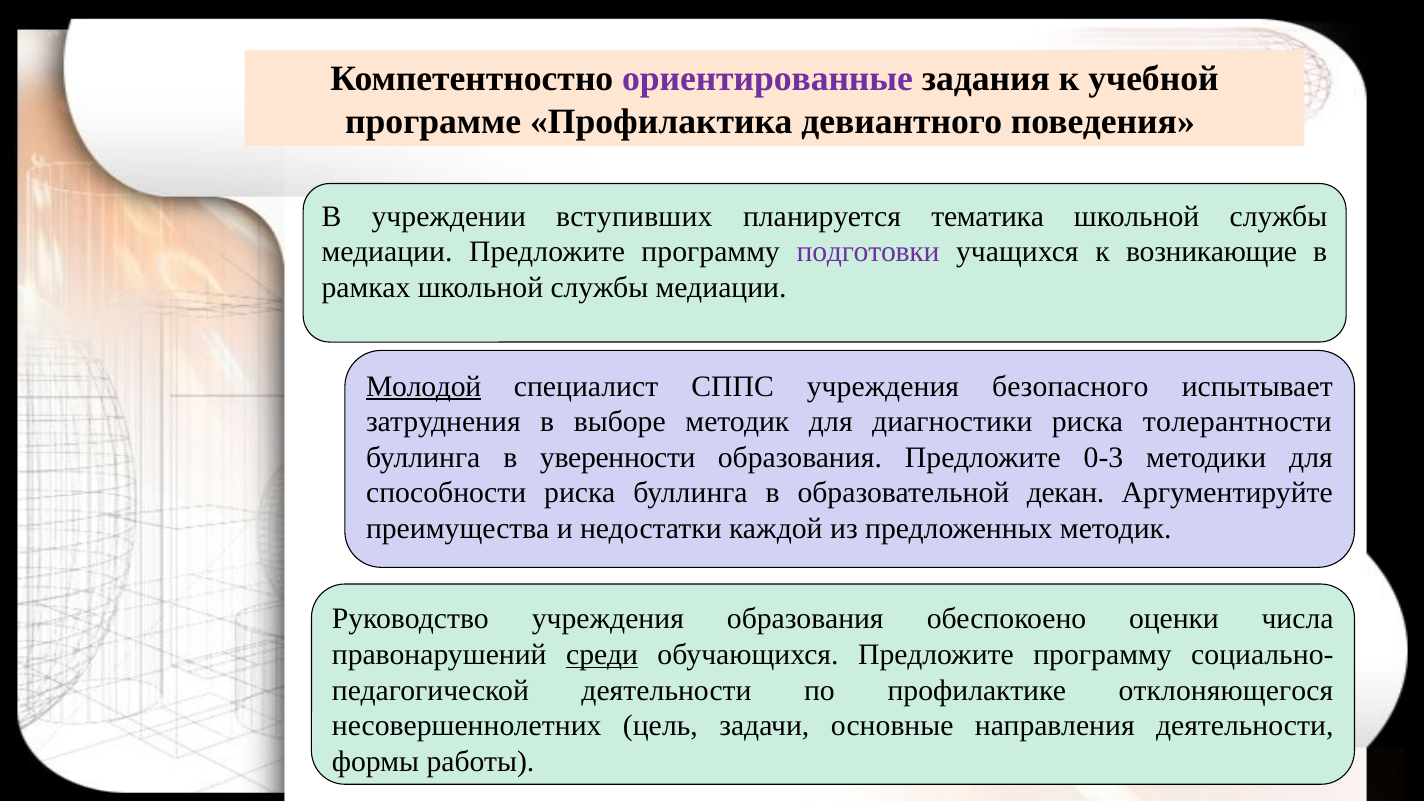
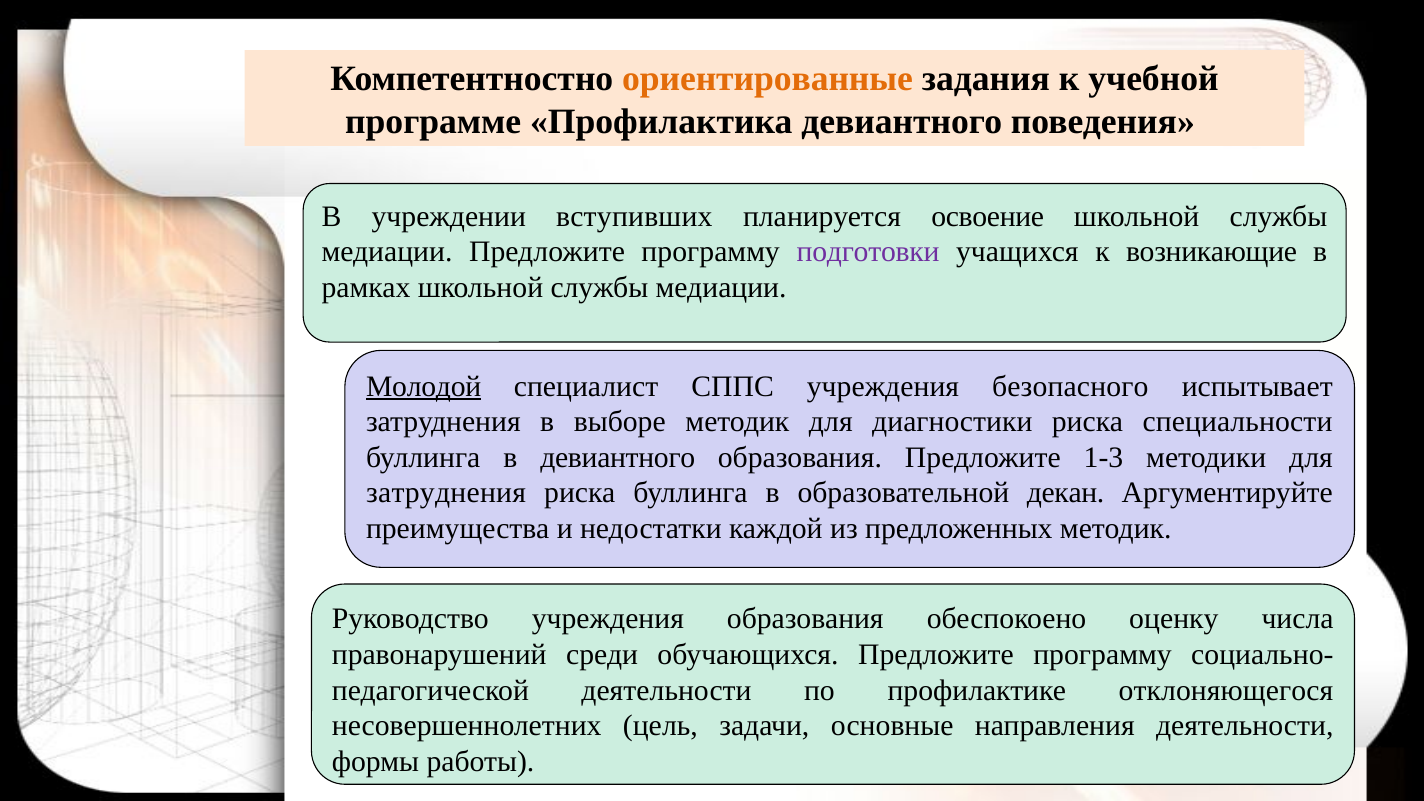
ориентированные colour: purple -> orange (768, 79)
тематика: тематика -> освоение (988, 217)
толерантности: толерантности -> специальности (1237, 422)
в уверенности: уверенности -> девиантного (618, 457)
0-3: 0-3 -> 1-3 (1104, 457)
способности: способности -> затруднения (446, 493)
оценки: оценки -> оценку (1174, 619)
среди underline: present -> none (602, 655)
